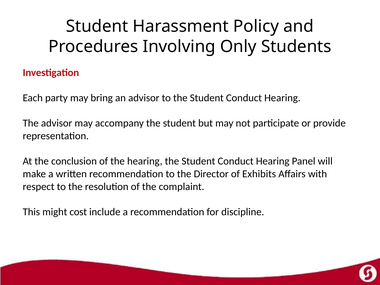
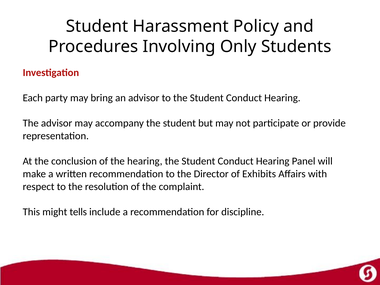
cost: cost -> tells (78, 212)
